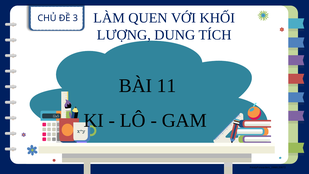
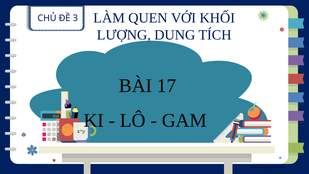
11: 11 -> 17 (167, 86)
